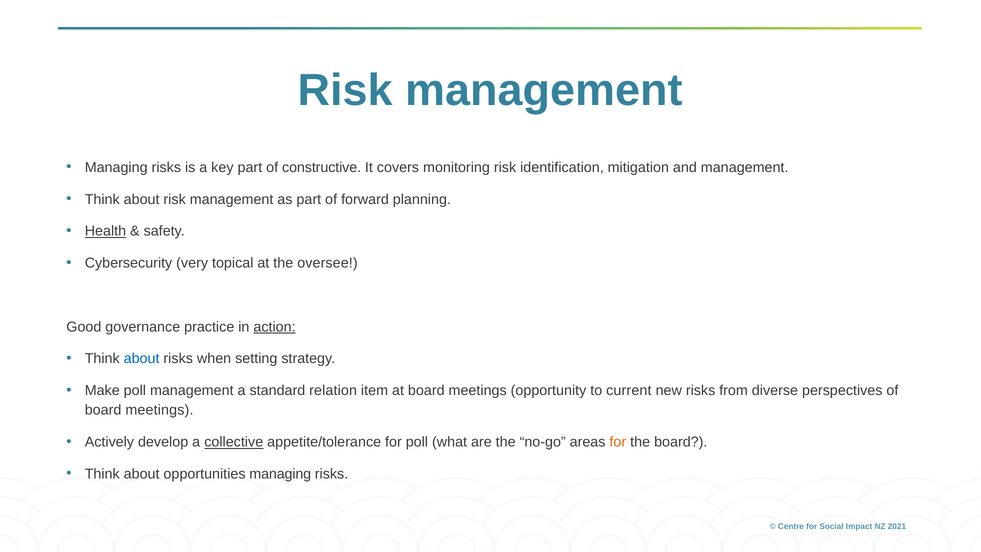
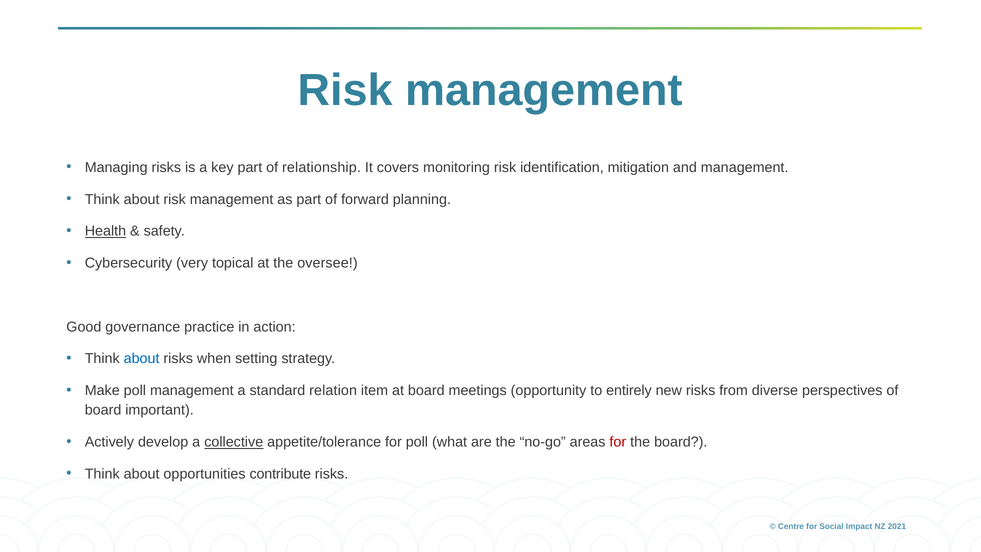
constructive: constructive -> relationship (321, 167)
action underline: present -> none (275, 327)
current: current -> entirely (629, 390)
meetings: meetings -> important (160, 410)
for colour: orange -> red (618, 442)
opportunities managing: managing -> contribute (280, 474)
